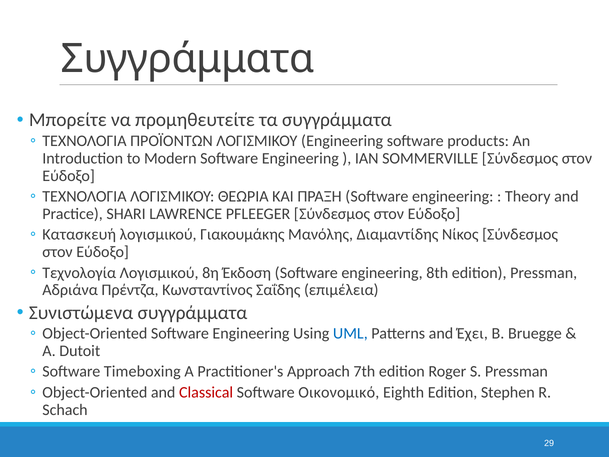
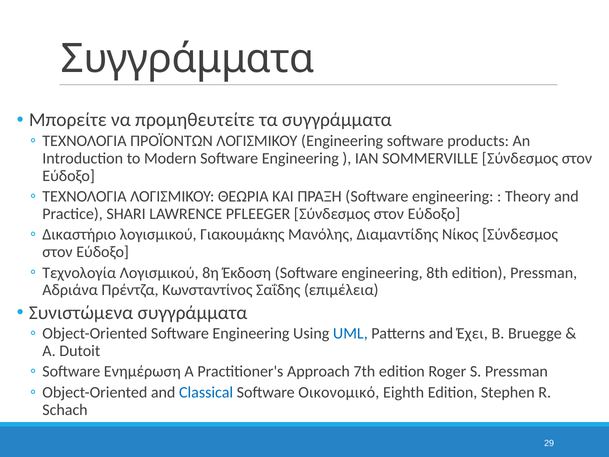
Κατασκευή: Κατασκευή -> Δικαστήριο (79, 234)
Timeboxing: Timeboxing -> Ενημέρωση (142, 371)
Classical colour: red -> blue (206, 392)
